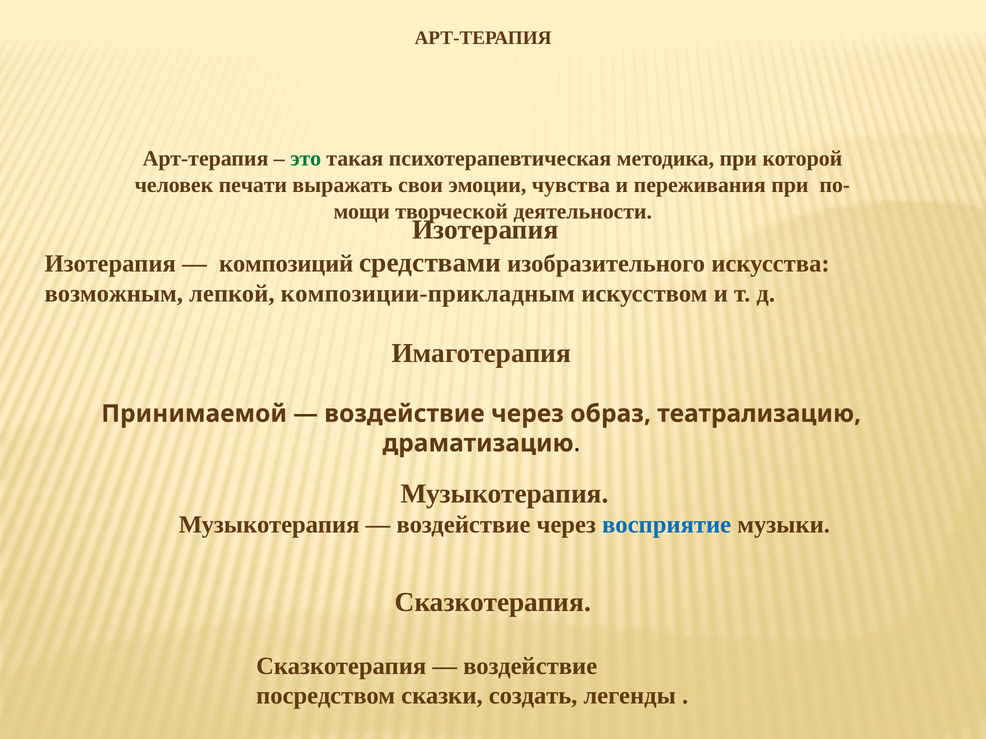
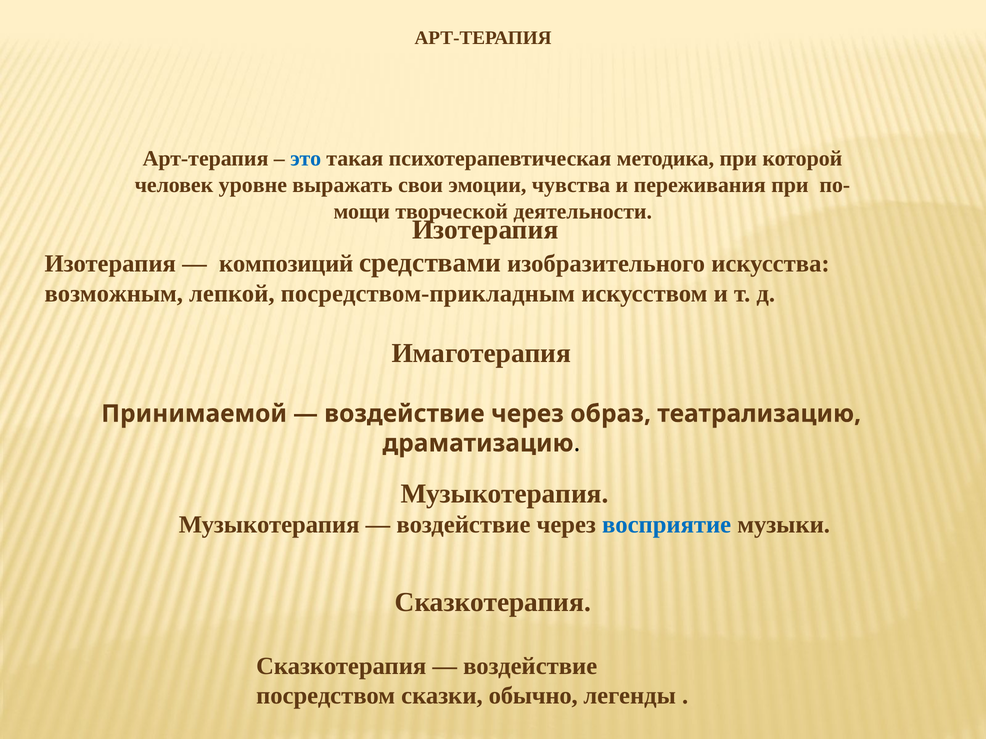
это colour: green -> blue (306, 158)
печати: печати -> уровне (253, 185)
композиции-прикладным: композиции-прикладным -> посредством-прикладным (428, 294)
создать: создать -> обычно (533, 696)
